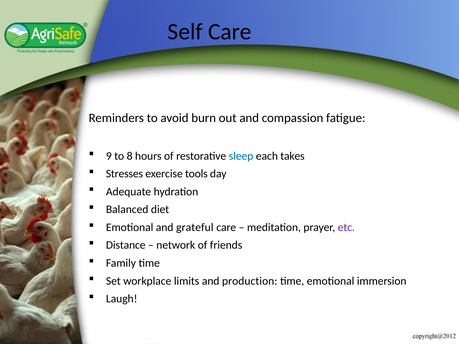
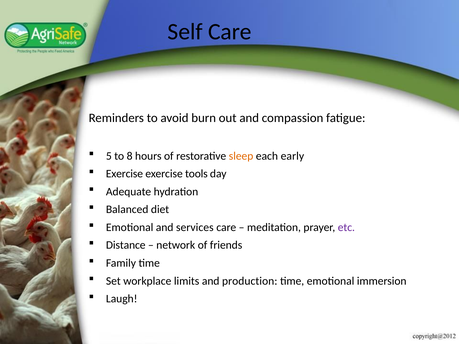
9: 9 -> 5 (109, 156)
sleep colour: blue -> orange (241, 156)
takes: takes -> early (292, 156)
Stresses: Stresses -> Exercise (124, 174)
grateful: grateful -> services (195, 228)
